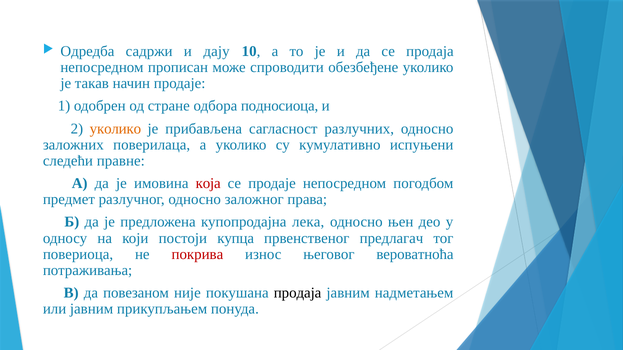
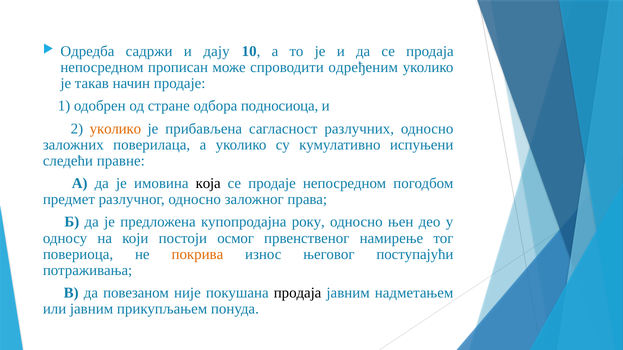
обезбеђене: обезбеђене -> одређеним (363, 67)
која colour: red -> black (208, 184)
лека: лека -> року (308, 222)
купца: купца -> осмог (236, 238)
предлагач: предлагач -> намирење (391, 238)
покрива colour: red -> orange (197, 255)
вероватноћа: вероватноћа -> поступајући (415, 255)
